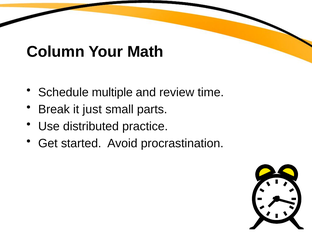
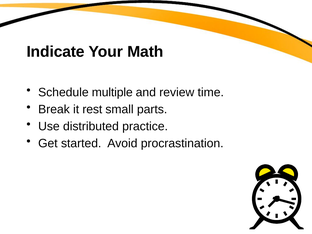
Column: Column -> Indicate (56, 52)
just: just -> rest (92, 109)
